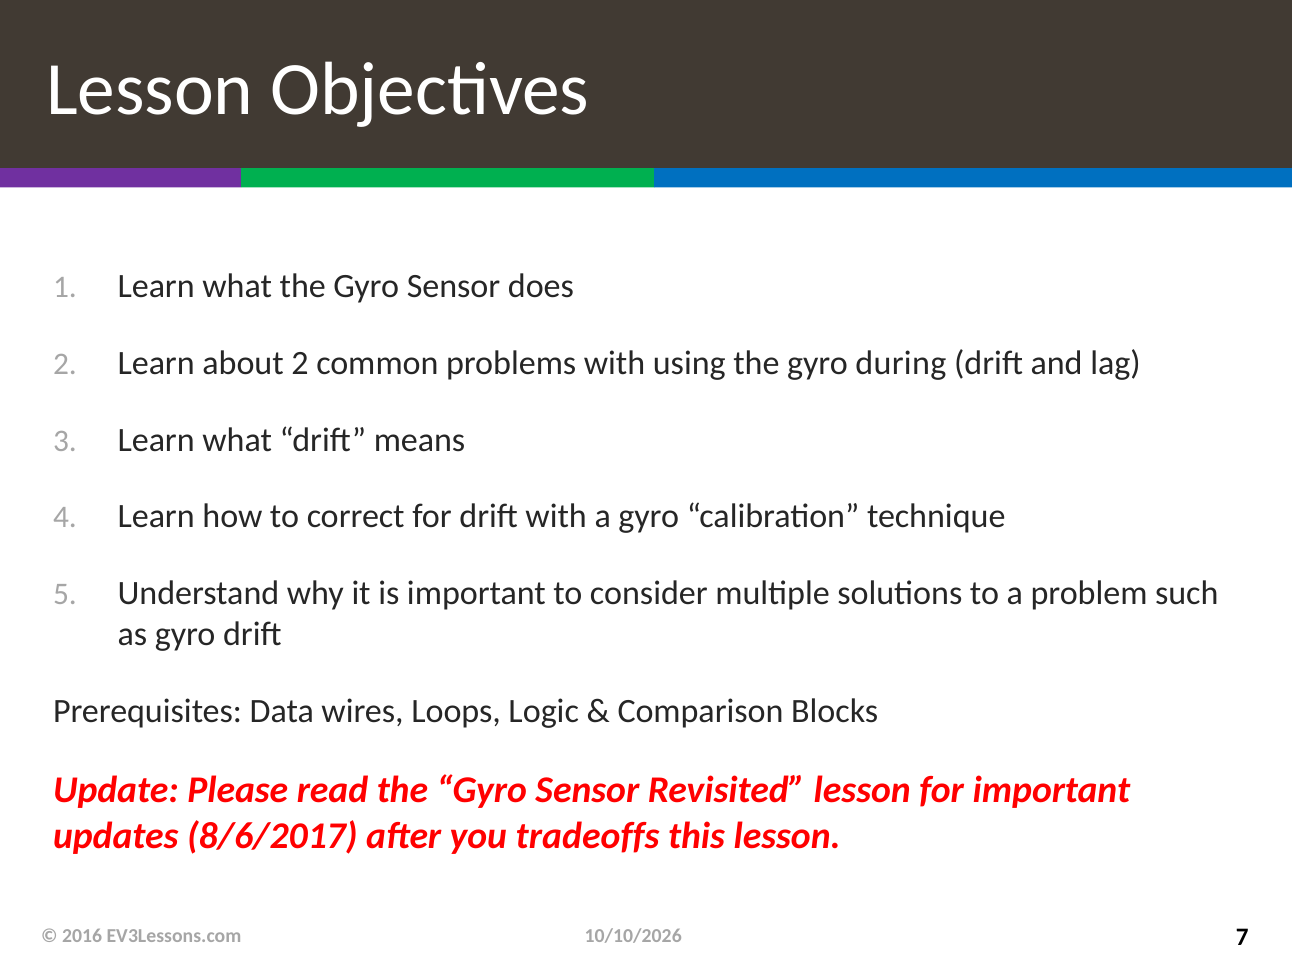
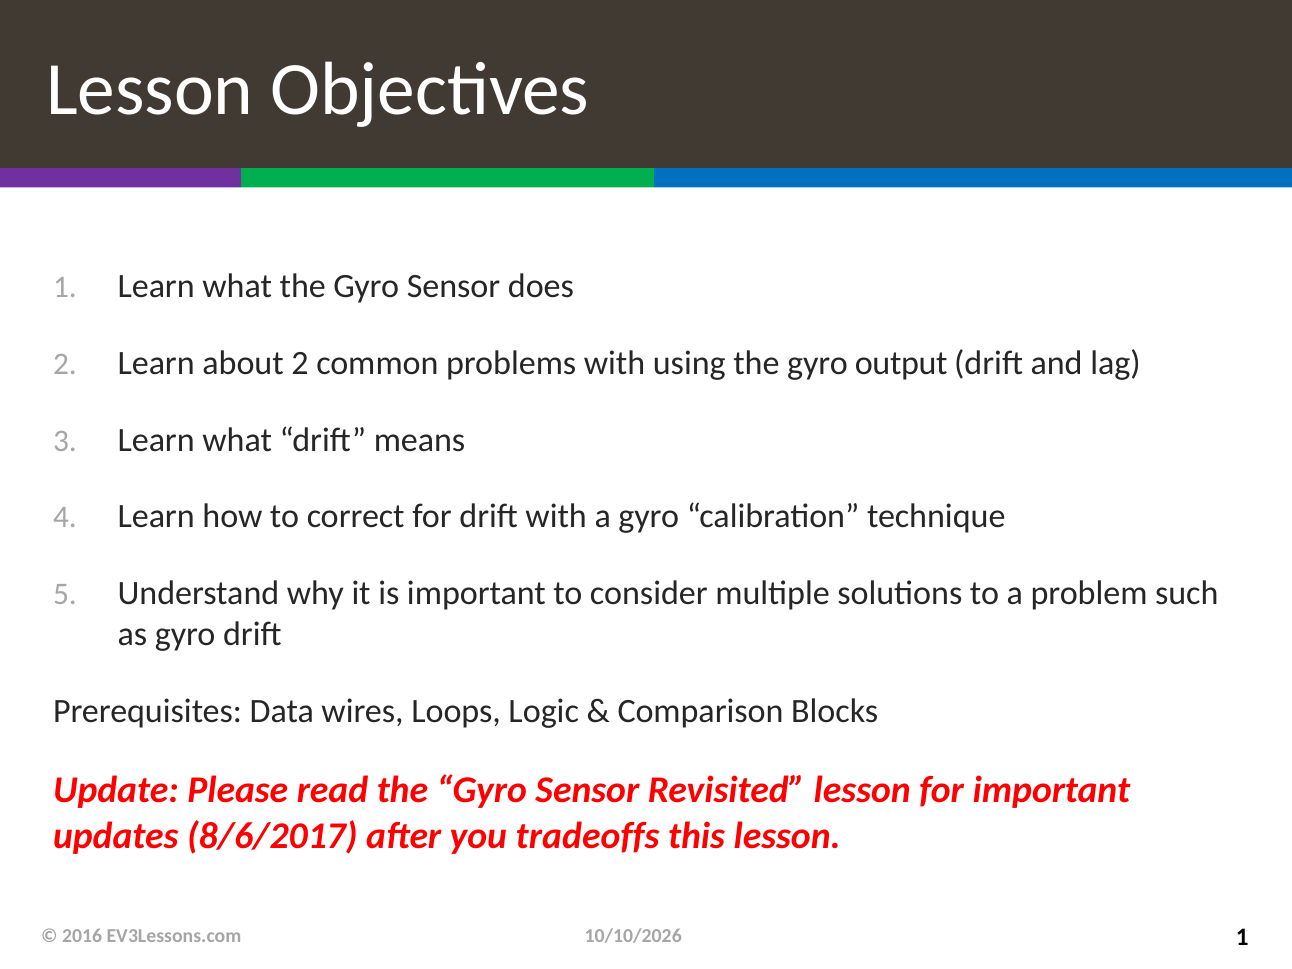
during: during -> output (901, 363)
EV3Lessons.com 7: 7 -> 1 (1242, 937)
